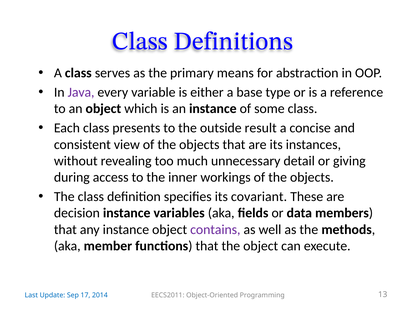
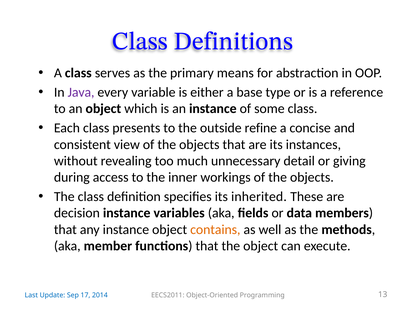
result: result -> refine (261, 128)
covariant: covariant -> inherited (259, 197)
contains colour: purple -> orange (215, 230)
